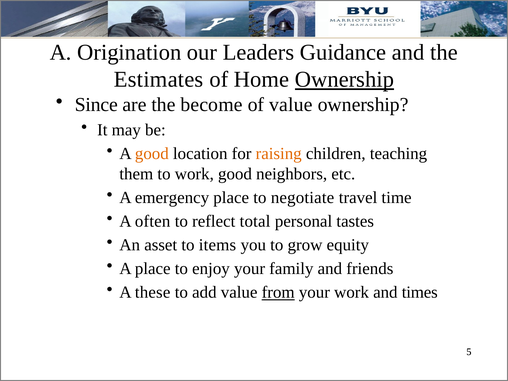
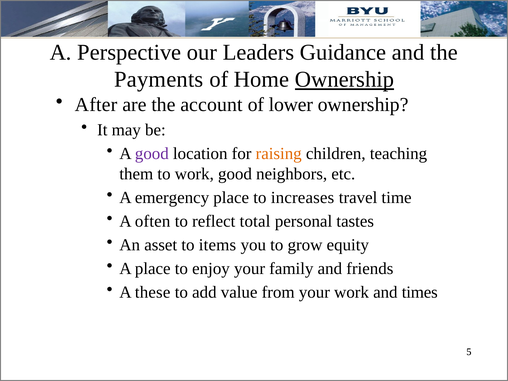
Origination: Origination -> Perspective (129, 52)
Estimates: Estimates -> Payments (159, 79)
Since: Since -> After (96, 105)
become: become -> account (212, 105)
of value: value -> lower (291, 105)
good colour: orange -> purple (152, 154)
negotiate: negotiate -> increases (303, 198)
from underline: present -> none (278, 292)
